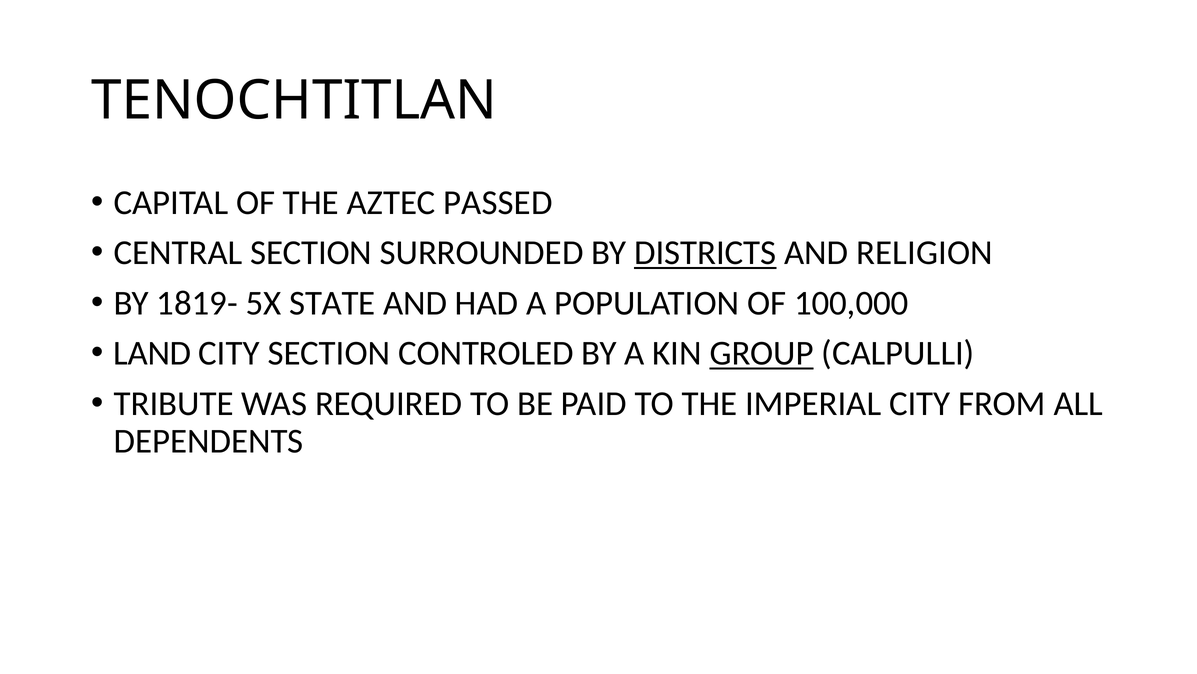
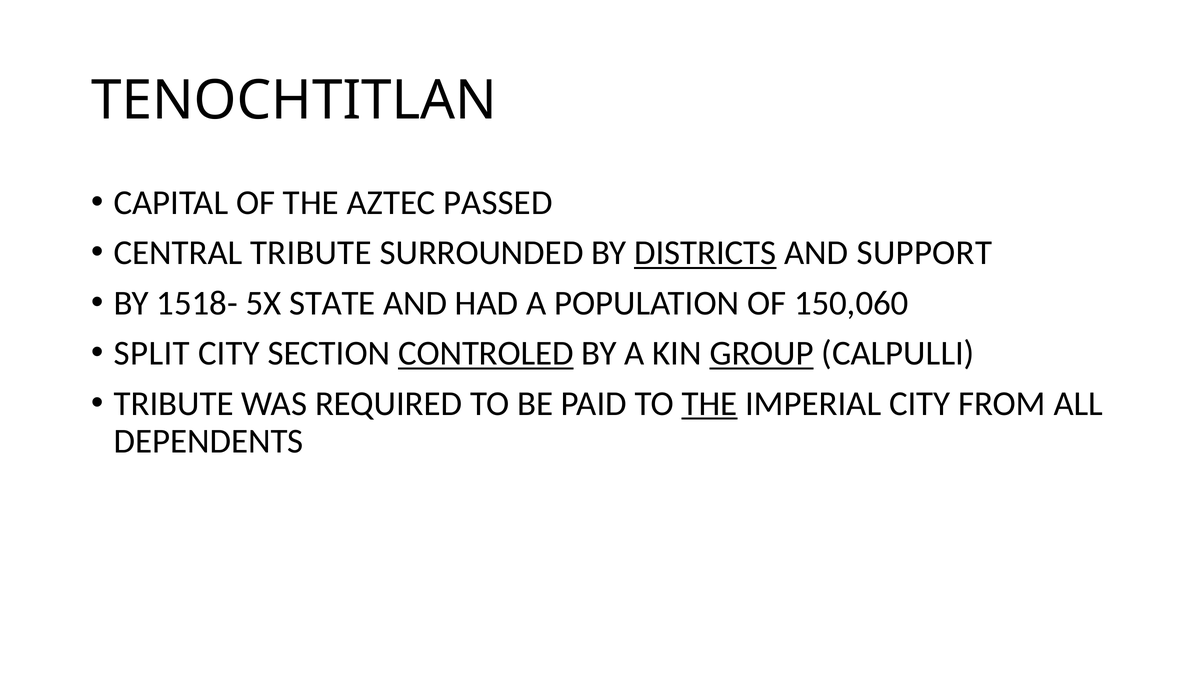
CENTRAL SECTION: SECTION -> TRIBUTE (311, 253)
RELIGION: RELIGION -> SUPPORT (924, 253)
1819-: 1819- -> 1518- (197, 303)
100,000: 100,000 -> 150,060 (851, 303)
LAND: LAND -> SPLIT (152, 353)
CONTROLED underline: none -> present (486, 353)
THE underline: none -> present (709, 403)
